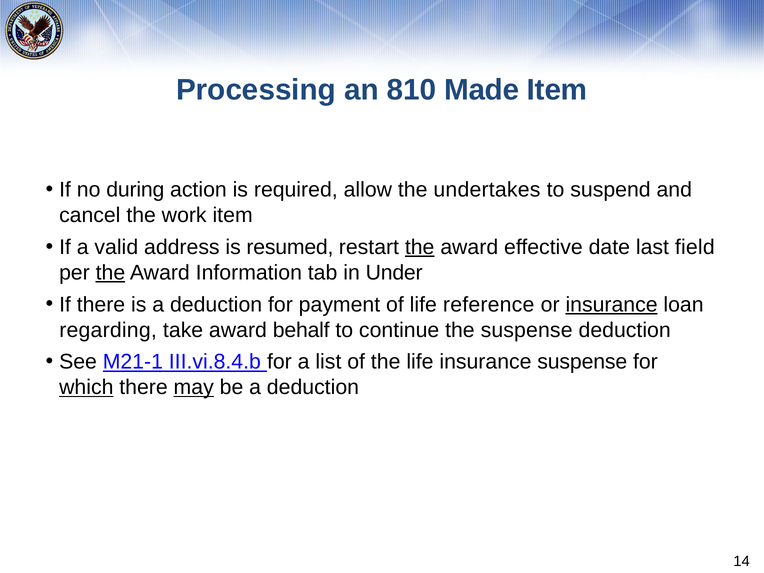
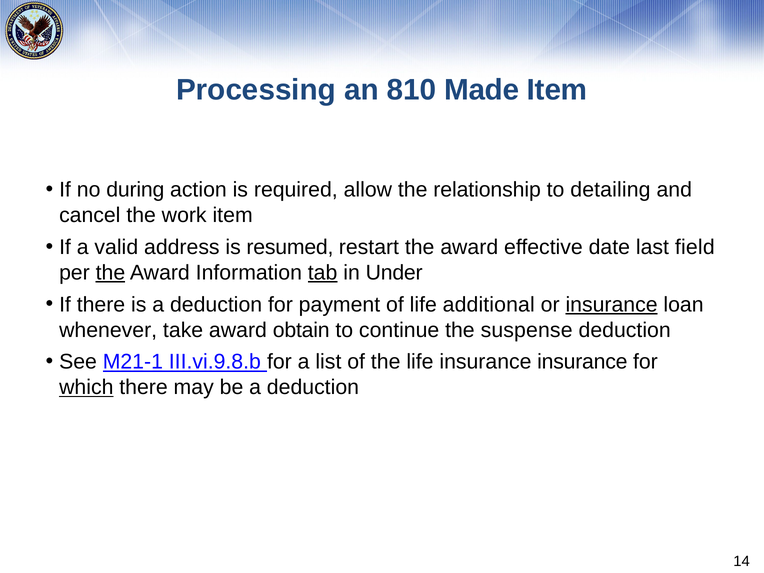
undertakes: undertakes -> relationship (487, 190)
suspend: suspend -> detailing (610, 190)
the underline: present -> none (420, 247)
tab underline: none -> present (323, 273)
reference: reference -> additional (489, 305)
regarding: regarding -> whenever (108, 330)
behalf: behalf -> obtain (301, 330)
III.vi.8.4.b: III.vi.8.4.b -> III.vi.9.8.b (215, 362)
insurance suspense: suspense -> insurance (582, 362)
may underline: present -> none (194, 387)
